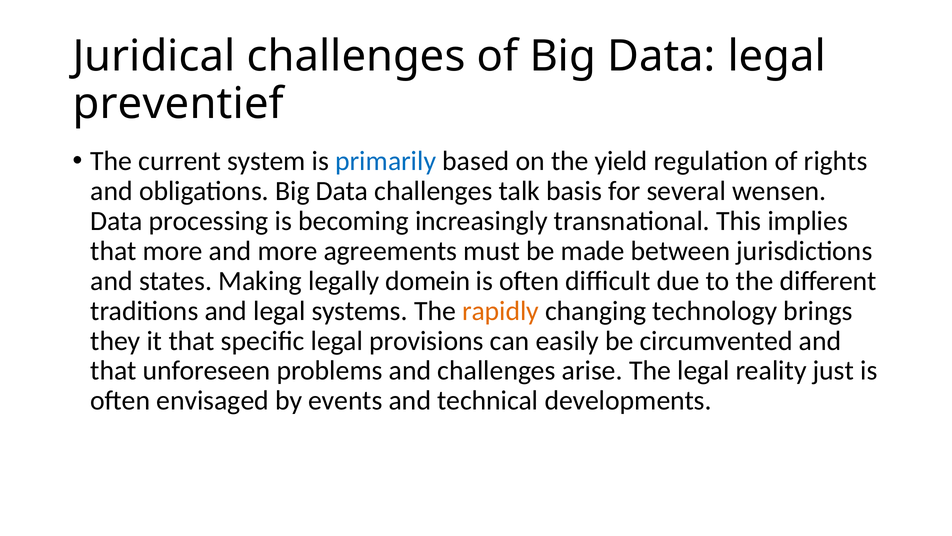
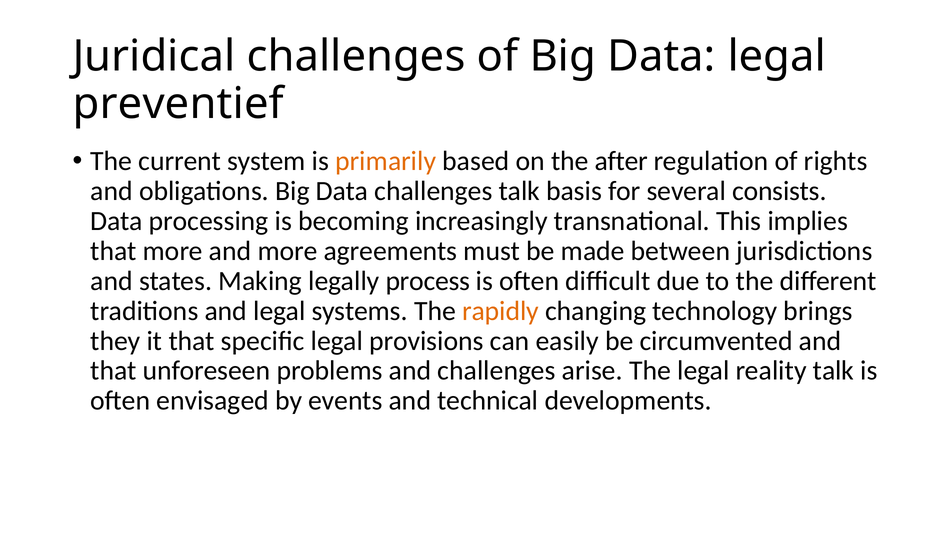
primarily colour: blue -> orange (386, 161)
yield: yield -> after (621, 161)
wensen: wensen -> consists (779, 191)
domein: domein -> process (428, 281)
reality just: just -> talk (833, 370)
